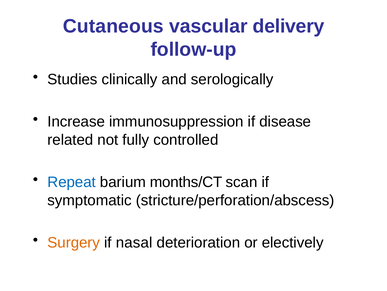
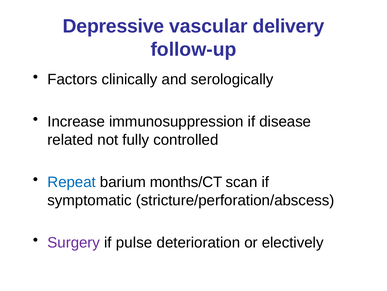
Cutaneous: Cutaneous -> Depressive (113, 26)
Studies: Studies -> Factors (72, 79)
Surgery colour: orange -> purple (74, 242)
nasal: nasal -> pulse (134, 242)
